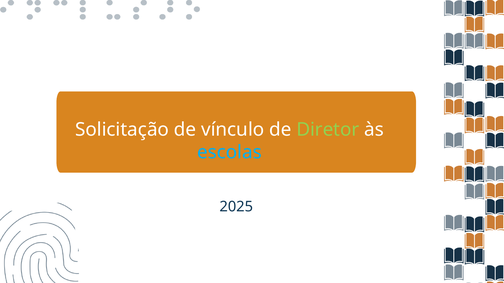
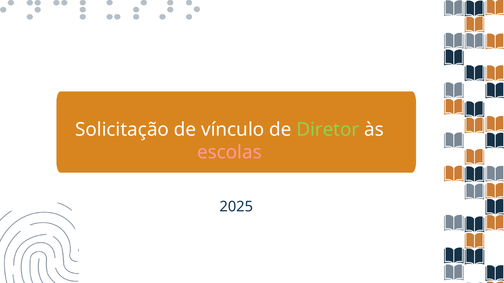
escolas colour: light blue -> pink (229, 153)
